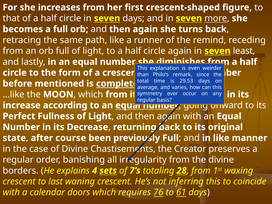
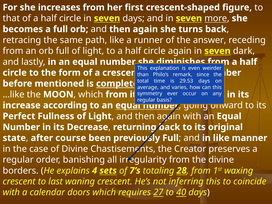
remind: remind -> answer (210, 40)
least: least -> dark (244, 51)
76: 76 -> 27 (158, 192)
61: 61 -> 40 (181, 192)
